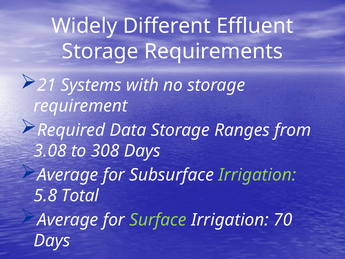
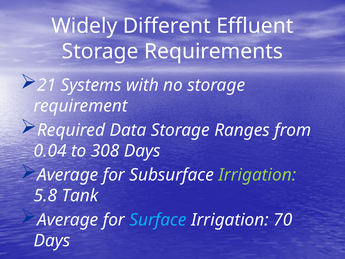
3.08: 3.08 -> 0.04 (50, 151)
Total: Total -> Tank (80, 196)
Surface colour: light green -> light blue (158, 220)
